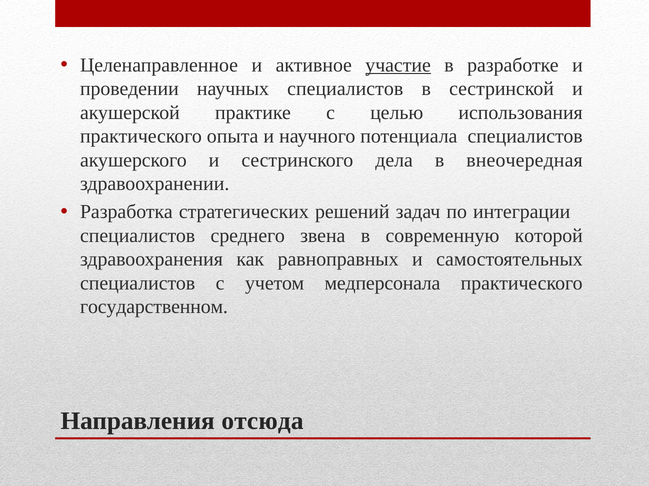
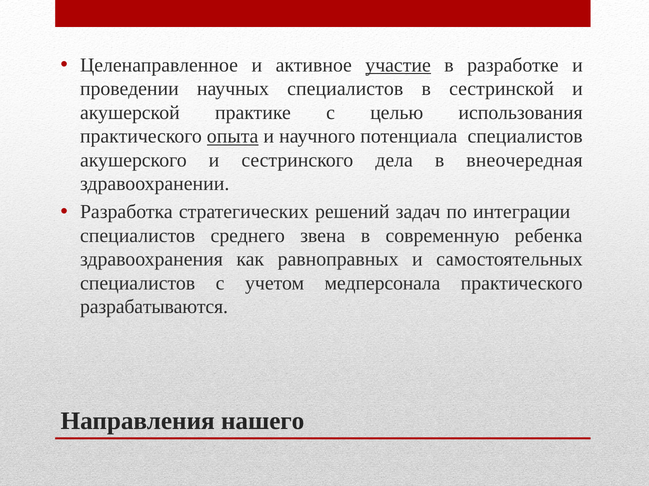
опыта underline: none -> present (233, 137)
которой: которой -> ребенка (549, 236)
государственном: государственном -> разрабатываются (154, 307)
отсюда: отсюда -> нашего (263, 421)
